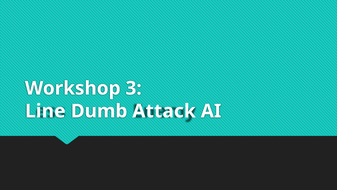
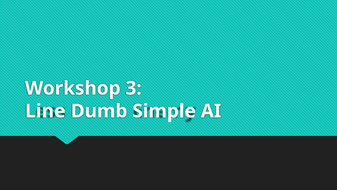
Attack: Attack -> Simple (164, 111)
